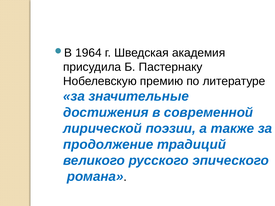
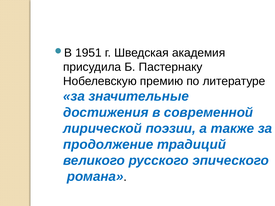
1964: 1964 -> 1951 (88, 53)
